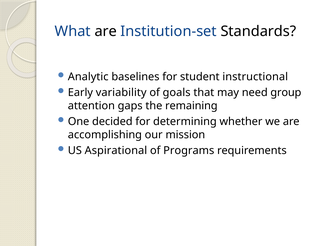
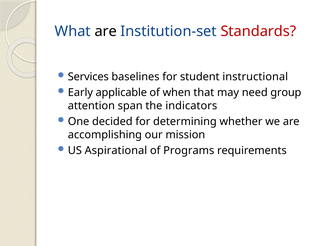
Standards colour: black -> red (258, 31)
Analytic: Analytic -> Services (88, 77)
variability: variability -> applicable (121, 93)
goals: goals -> when (177, 93)
gaps: gaps -> span (130, 106)
remaining: remaining -> indicators (191, 106)
